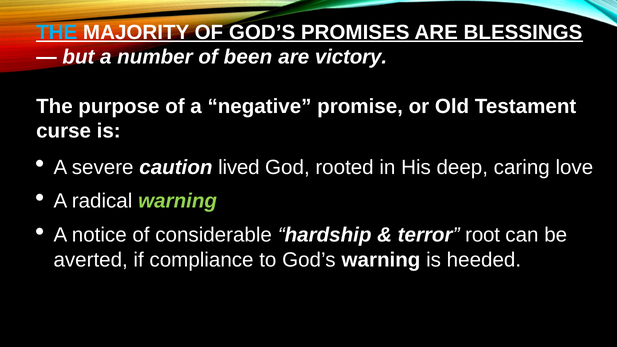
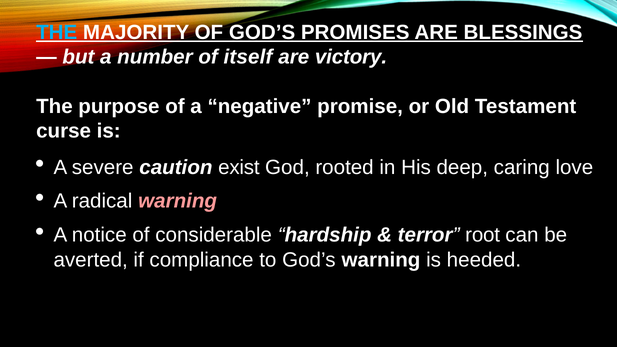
been: been -> itself (248, 57)
lived: lived -> exist (239, 167)
warning colour: light green -> pink (178, 201)
